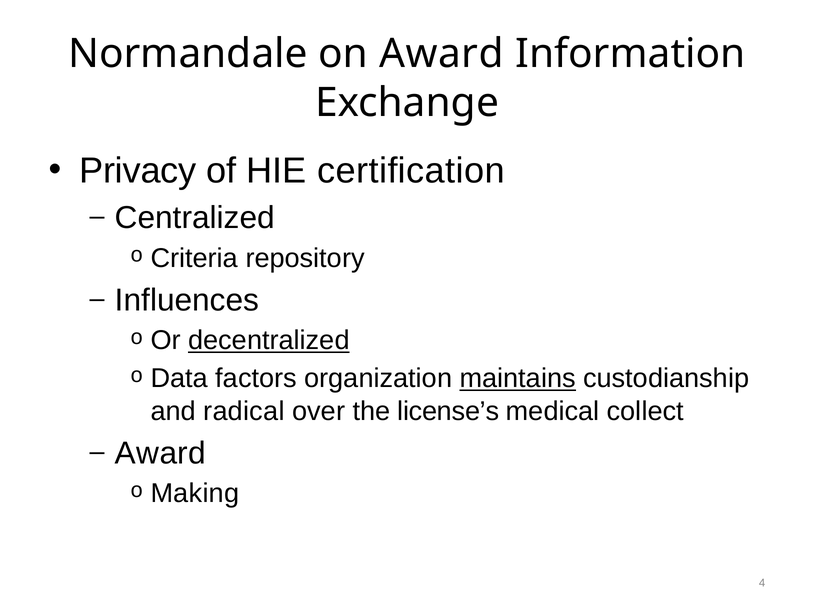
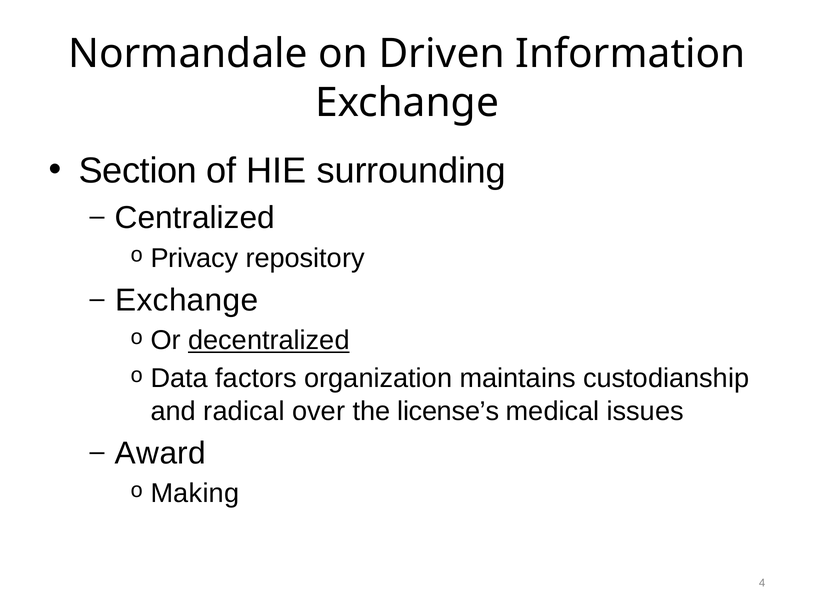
on Award: Award -> Driven (442, 54)
Privacy: Privacy -> Section (138, 171)
certification: certification -> surrounding (411, 171)
Criteria: Criteria -> Privacy (194, 258)
Influences: Influences -> Exchange (187, 300)
maintains underline: present -> none (518, 378)
collect: collect -> issues (645, 411)
